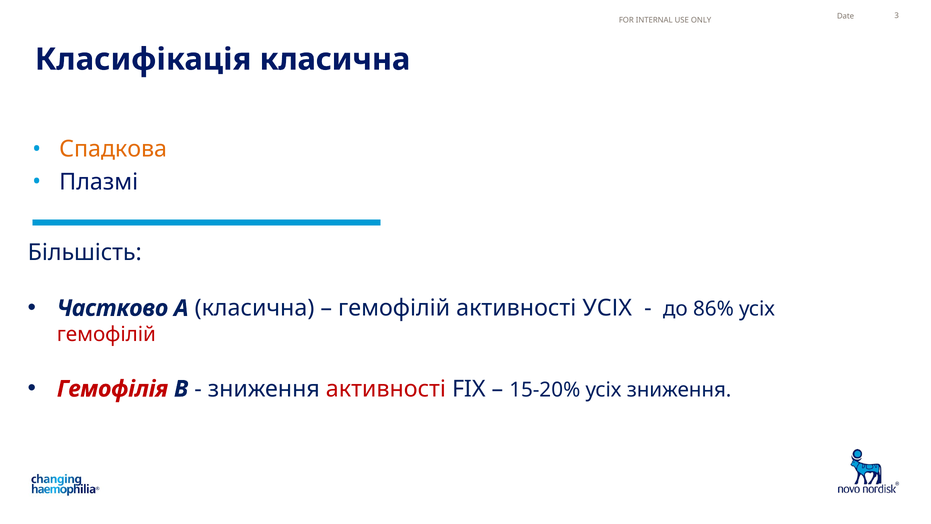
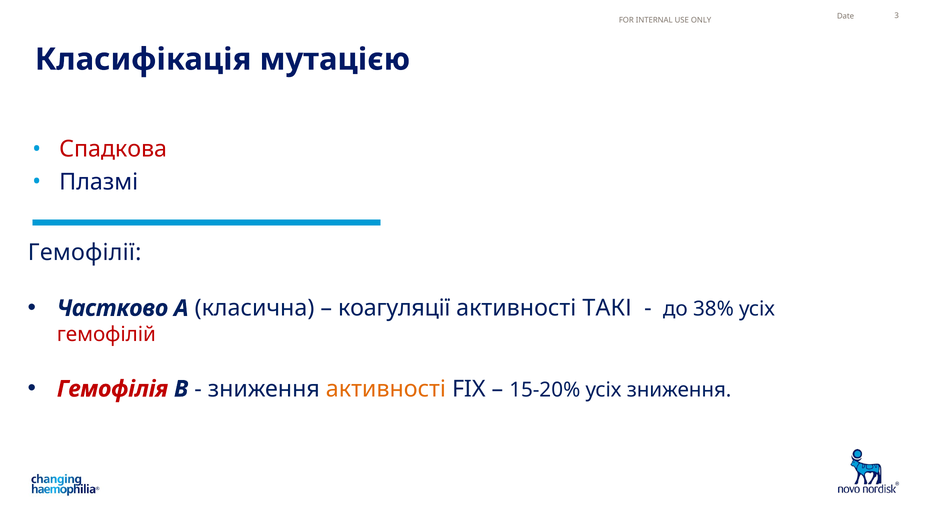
Класифікація класична: класична -> мутацією (335, 59)
Спадкова colour: orange -> red (113, 149)
Більшість: Більшість -> Гемофілії (85, 252)
гемофілій: гемофілій -> коагуляції (394, 308)
активності УСІХ: УСІХ -> ТАКІ (607, 308)
86%: 86% -> 38% (713, 309)
активності colour: red -> orange (386, 389)
